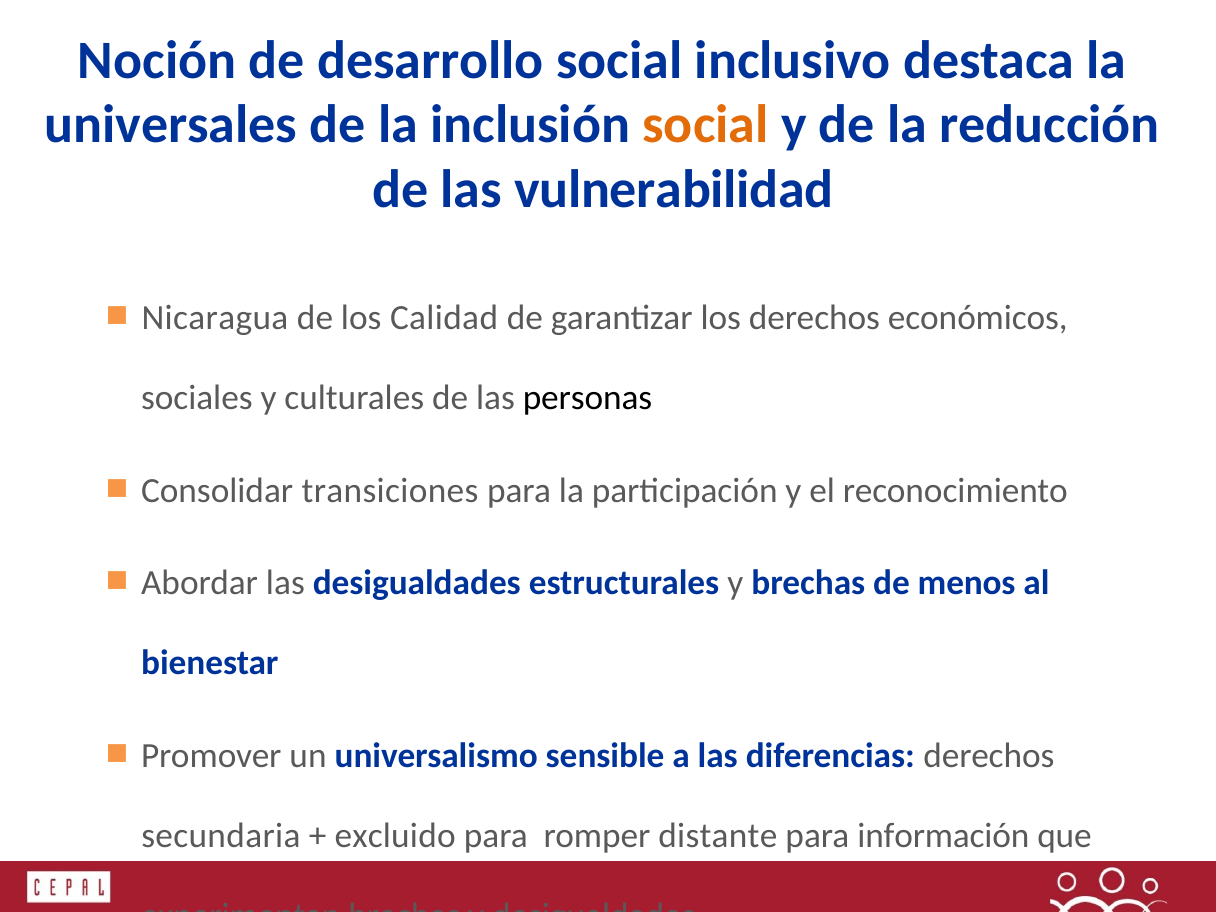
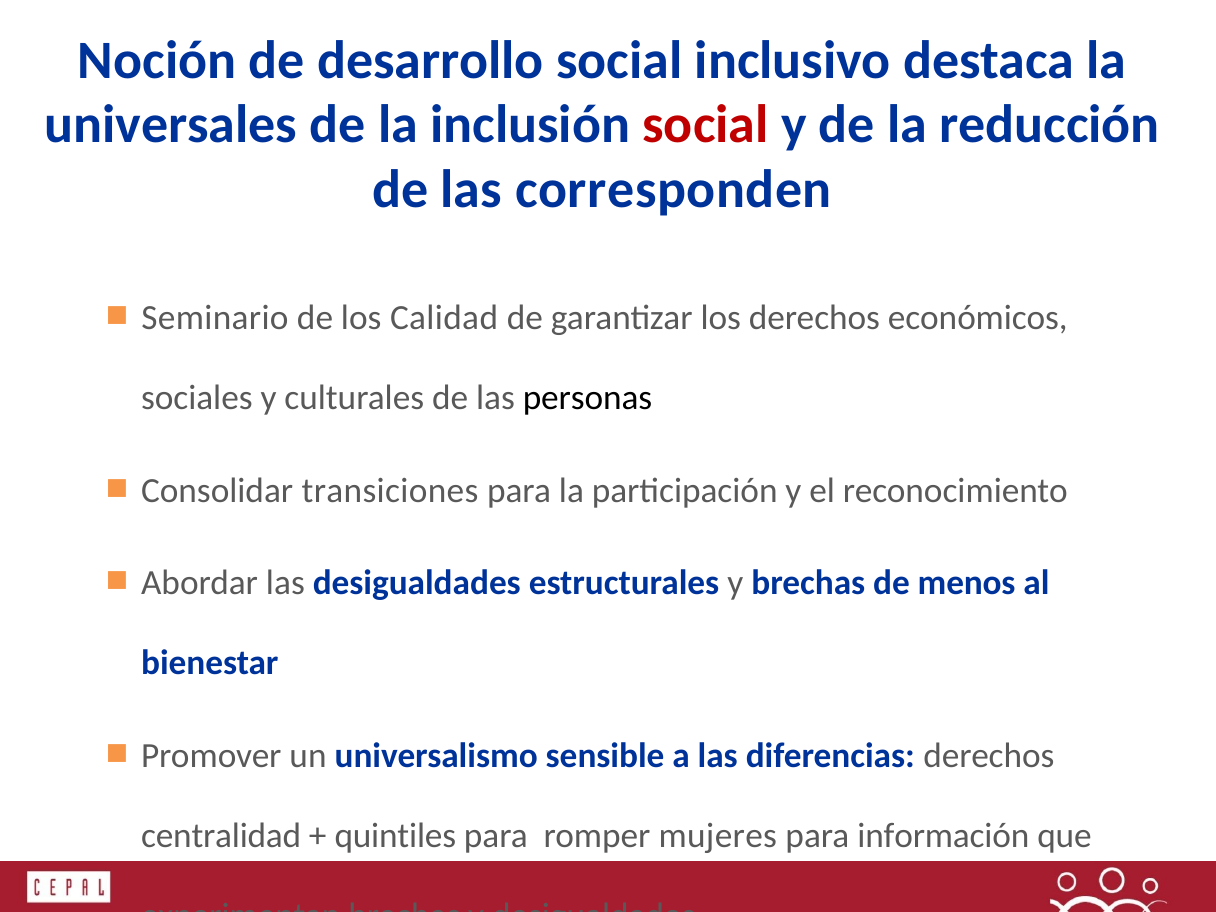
social colour: orange -> red (706, 125)
vulnerabilidad: vulnerabilidad -> corresponden (674, 190)
Nicaragua: Nicaragua -> Seminario (215, 318)
secundaria: secundaria -> centralidad (221, 836)
excluido: excluido -> quintiles (395, 836)
distante: distante -> mujeres (718, 836)
